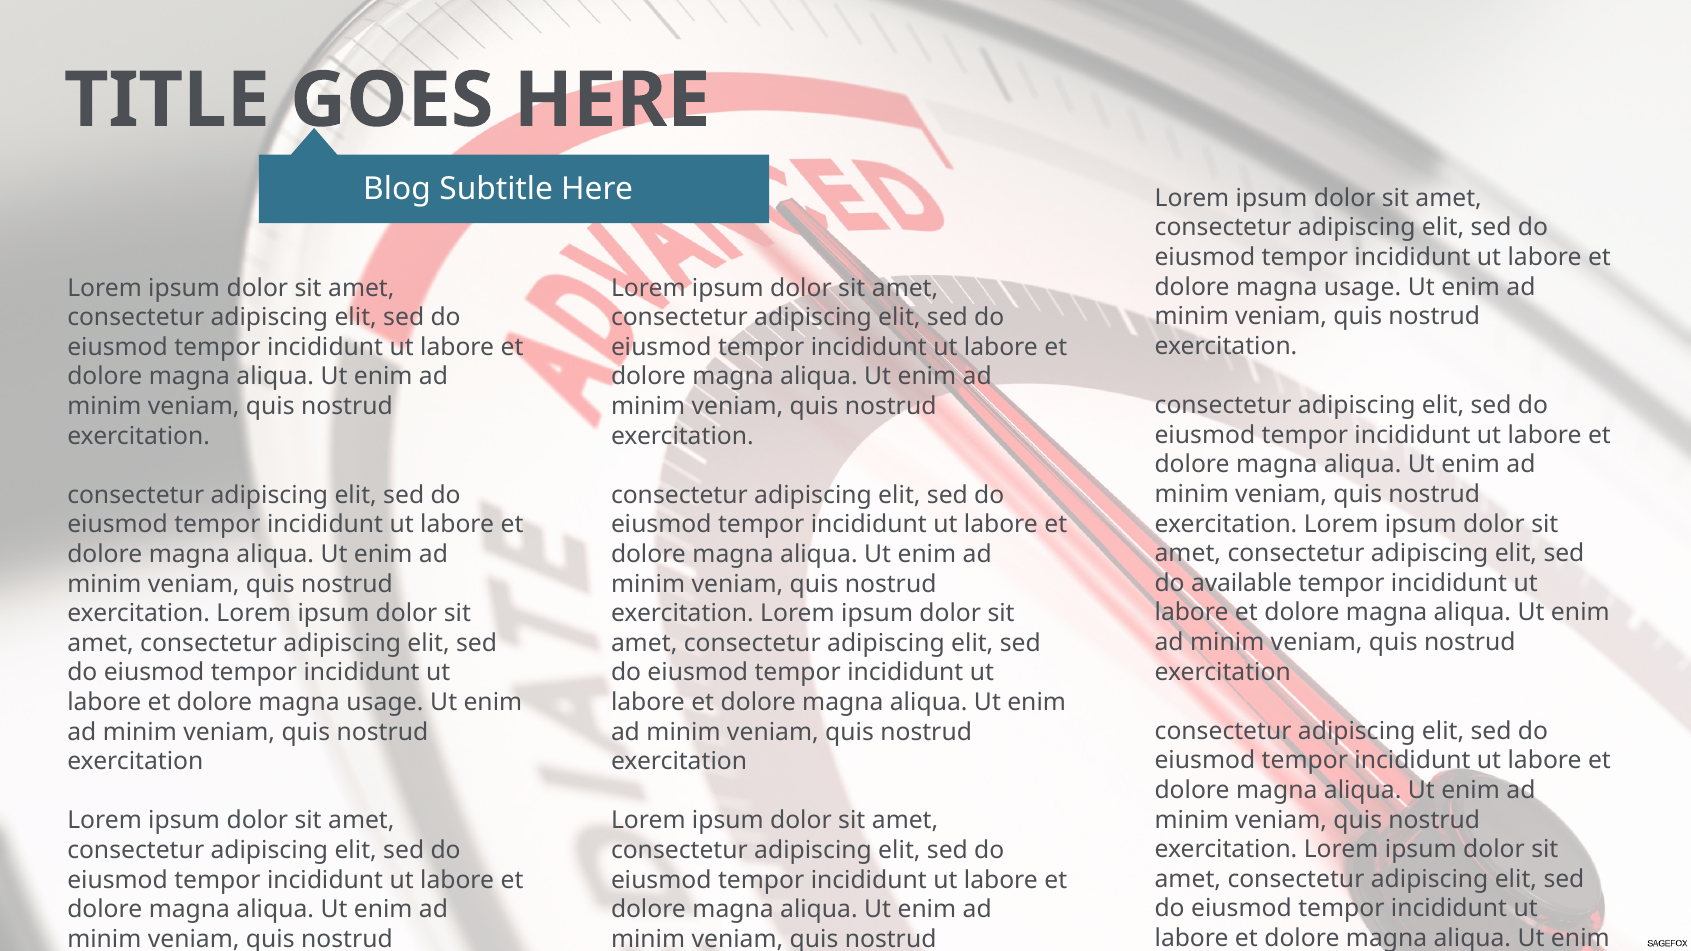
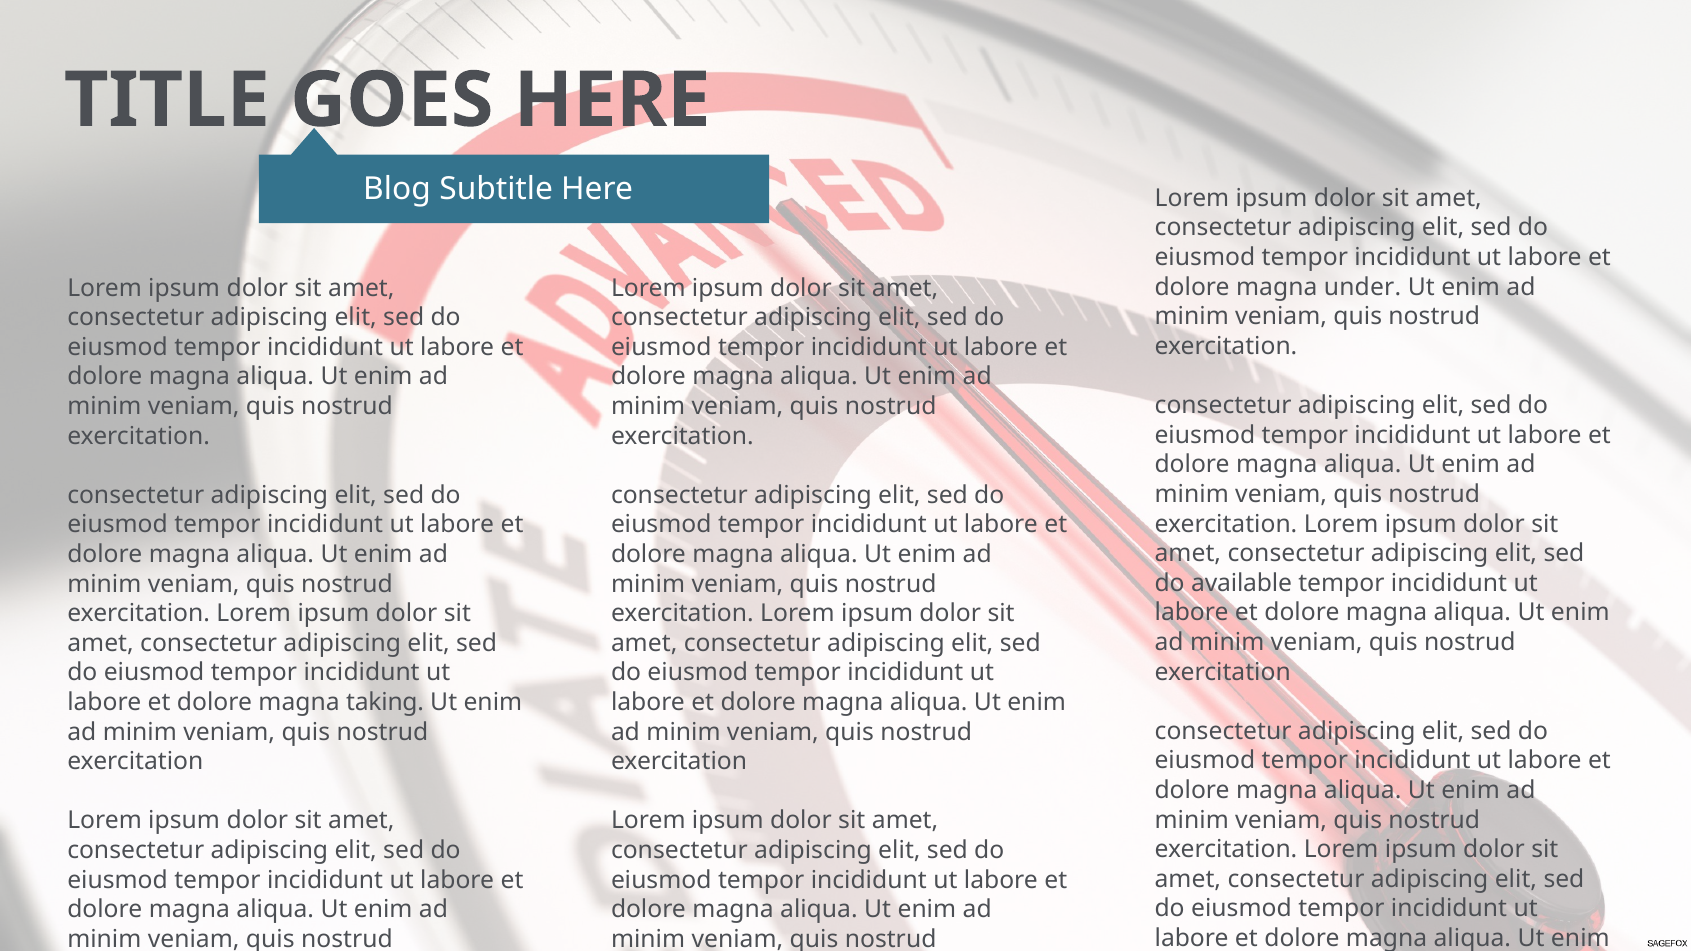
usage: usage -> under (1363, 287)
usage: usage -> taking (385, 702)
